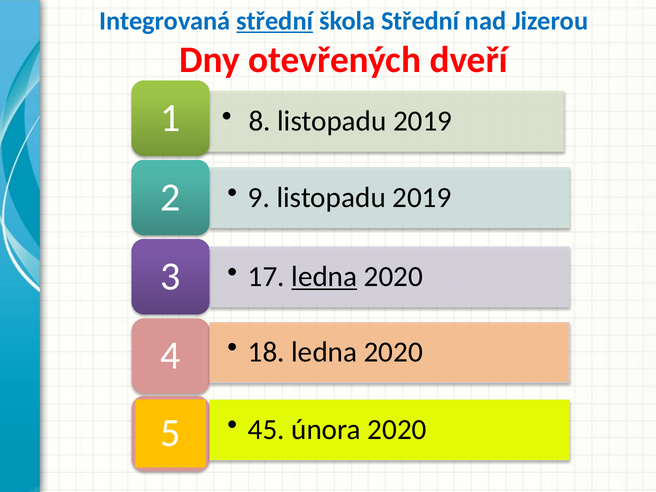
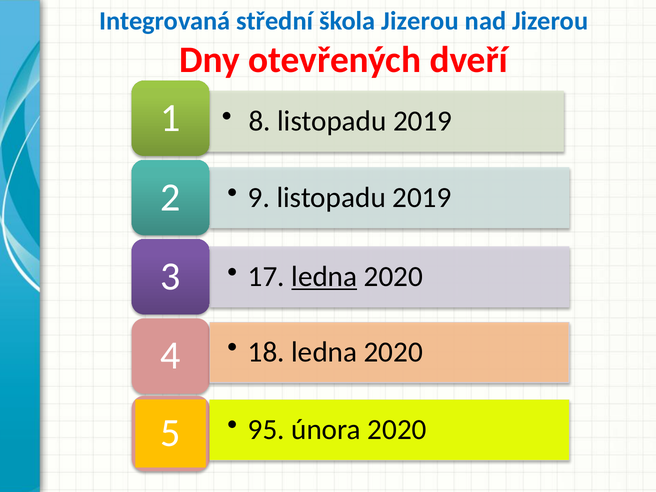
střední underline: present -> none (275, 21)
škola Střední: Střední -> Jizerou (420, 21)
45: 45 -> 95 (266, 430)
